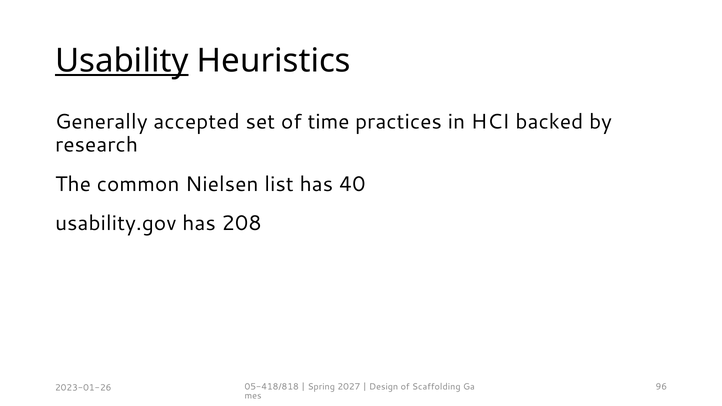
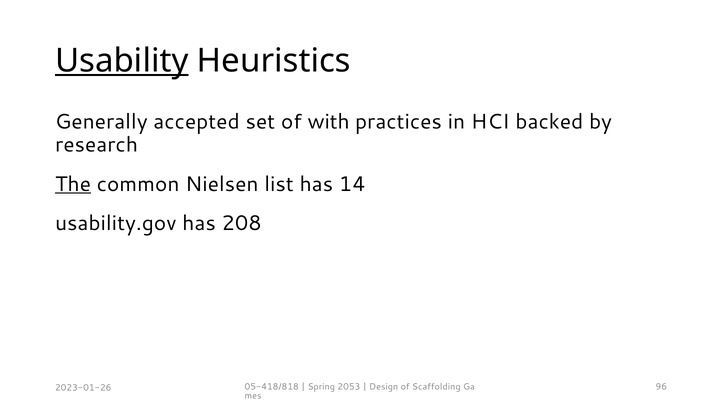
time: time -> with (329, 122)
The underline: none -> present (73, 184)
40: 40 -> 14 (352, 184)
2027: 2027 -> 2053 (349, 387)
